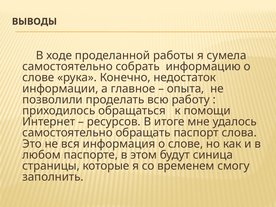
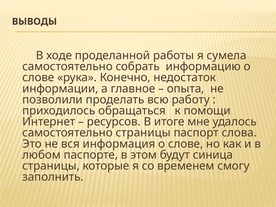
самостоятельно обращать: обращать -> страницы (143, 133)
